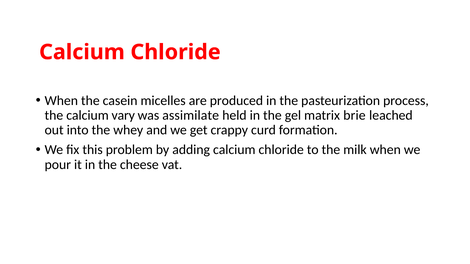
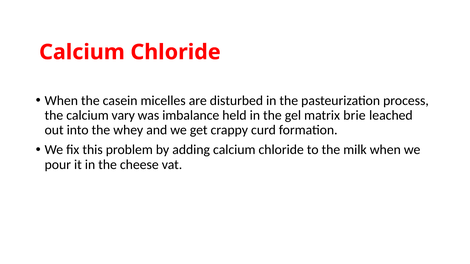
produced: produced -> disturbed (236, 101)
assimilate: assimilate -> imbalance (191, 116)
